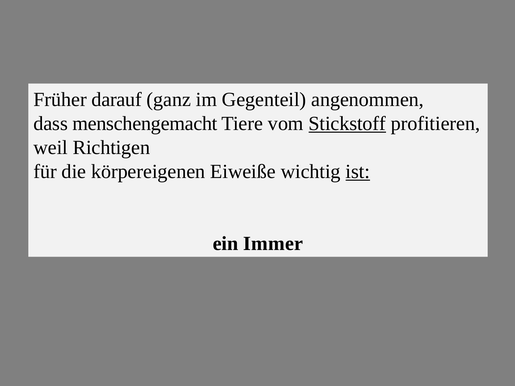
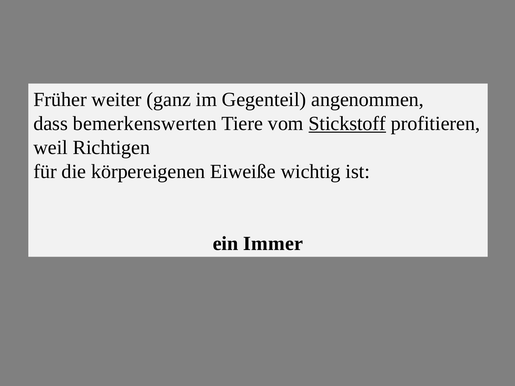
darauf: darauf -> weiter (117, 100)
menschengemacht: menschengemacht -> bemerkenswerten (145, 124)
ist underline: present -> none (358, 172)
